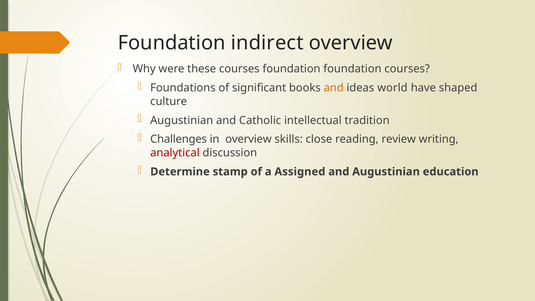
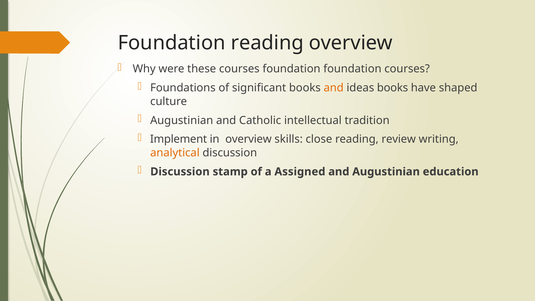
Foundation indirect: indirect -> reading (267, 43)
ideas world: world -> books (393, 88)
Challenges: Challenges -> Implement (179, 139)
analytical colour: red -> orange (175, 153)
Determine: Determine -> Discussion (180, 172)
